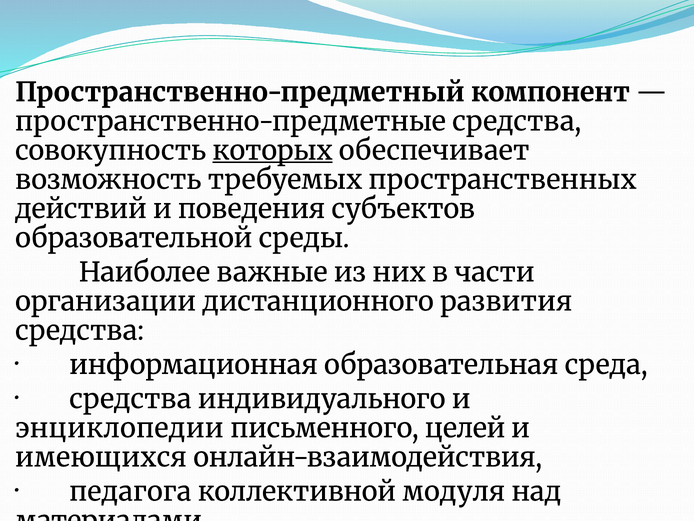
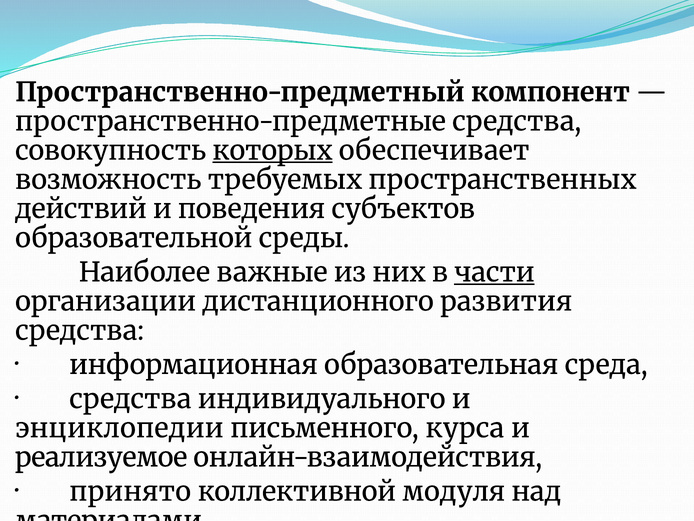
части underline: none -> present (494, 272)
целей: целей -> курса (465, 428)
имеющихся: имеющихся -> реализуемое (101, 457)
педагога: педагога -> принято (130, 491)
